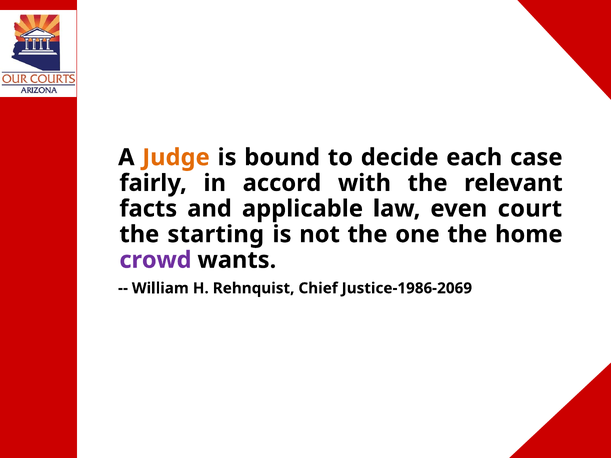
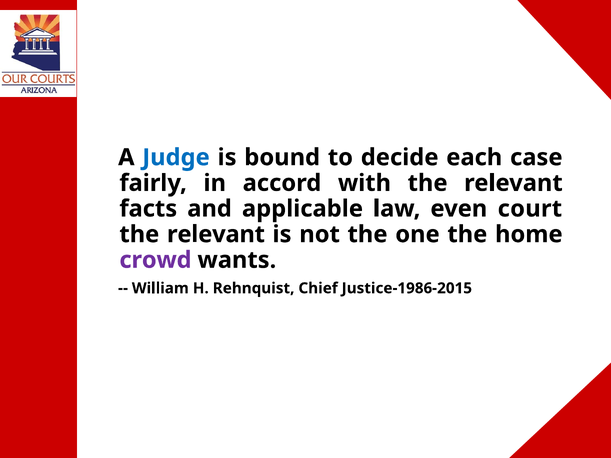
Judge colour: orange -> blue (176, 157)
starting: starting -> relevant (216, 234)
Justice-1986-2069: Justice-1986-2069 -> Justice-1986-2015 (407, 288)
